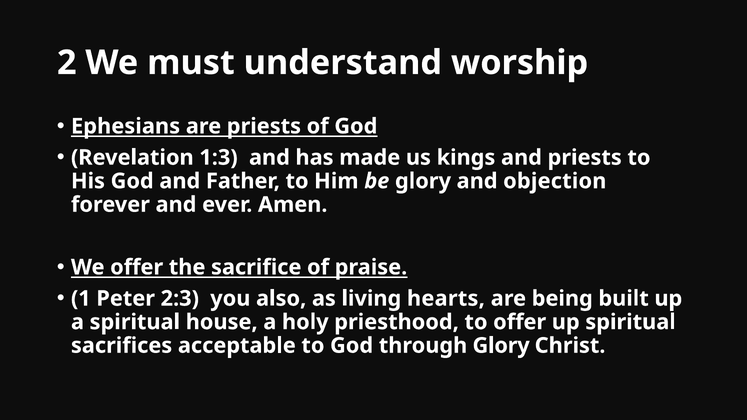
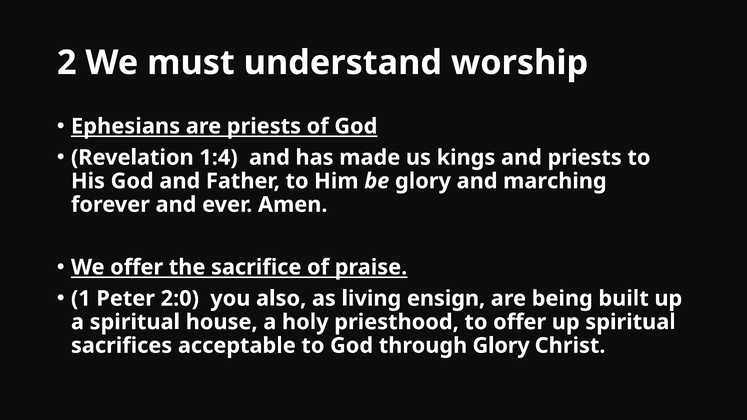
1:3: 1:3 -> 1:4 (218, 158)
objection: objection -> marching (555, 181)
2:3: 2:3 -> 2:0 (180, 299)
hearts: hearts -> ensign (446, 299)
